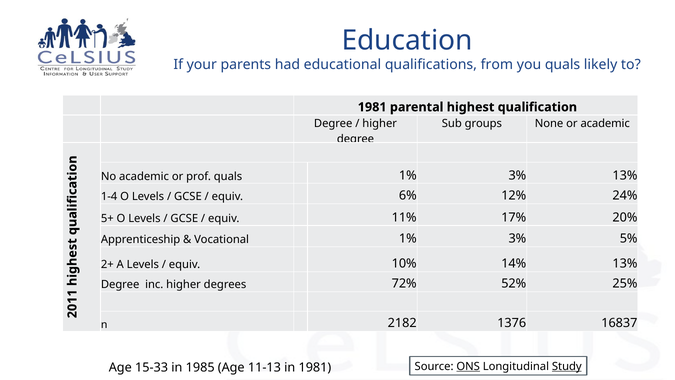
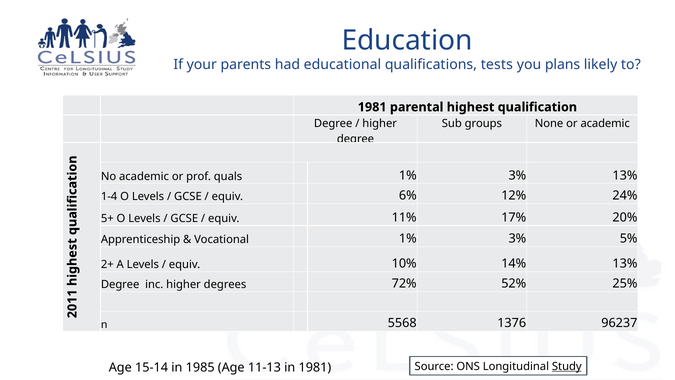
from: from -> tests (497, 65)
you quals: quals -> plans (563, 65)
2182: 2182 -> 5568 (402, 323)
16837: 16837 -> 96237 (619, 323)
ONS underline: present -> none (468, 366)
15-33: 15-33 -> 15-14 (152, 367)
